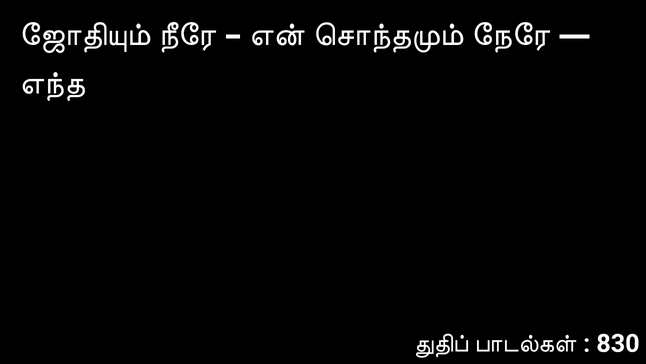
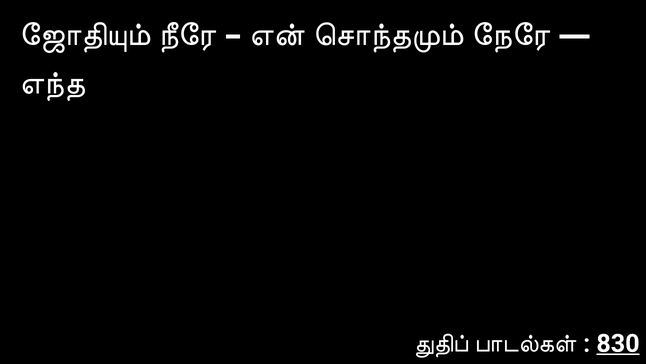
830 underline: none -> present (618, 343)
